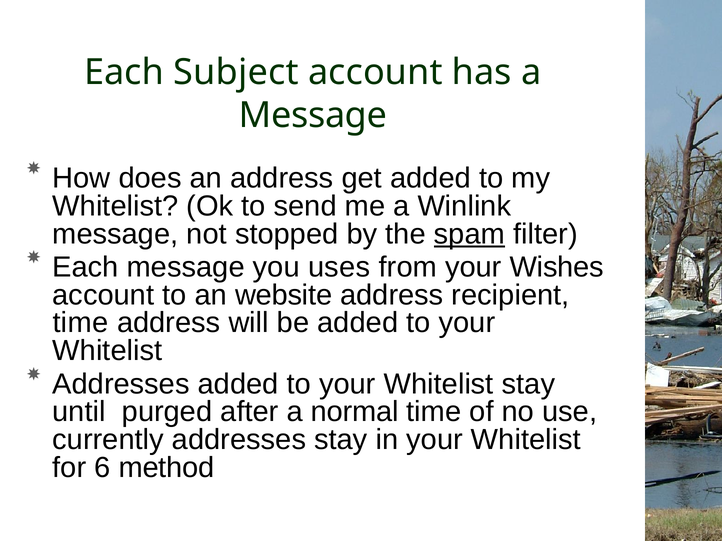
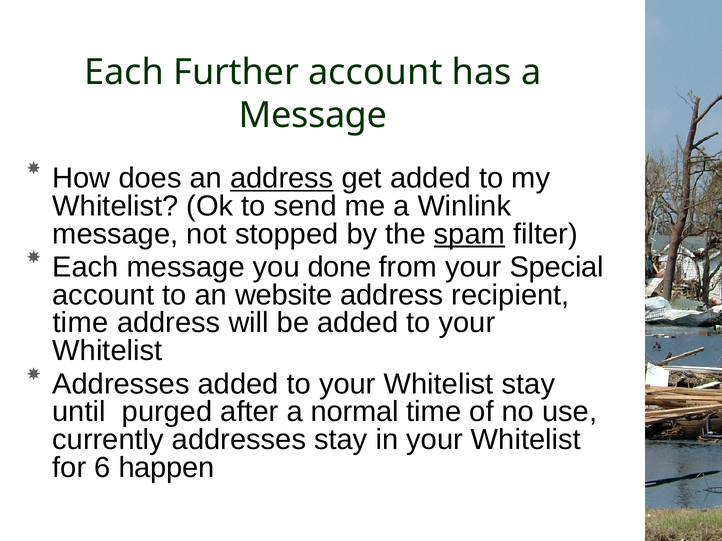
Subject: Subject -> Further (236, 72)
address underline: none -> present (282, 178)
uses: uses -> done (339, 267)
Wishes: Wishes -> Special (557, 267)
method: method -> happen (166, 468)
